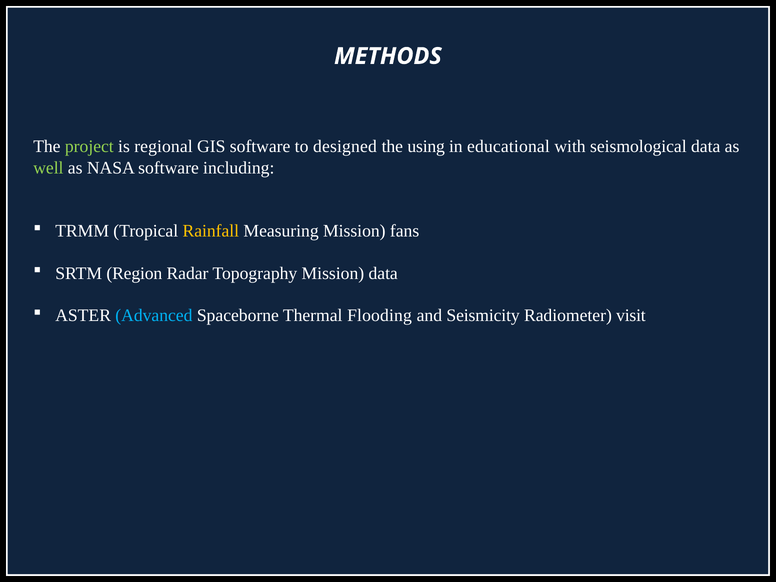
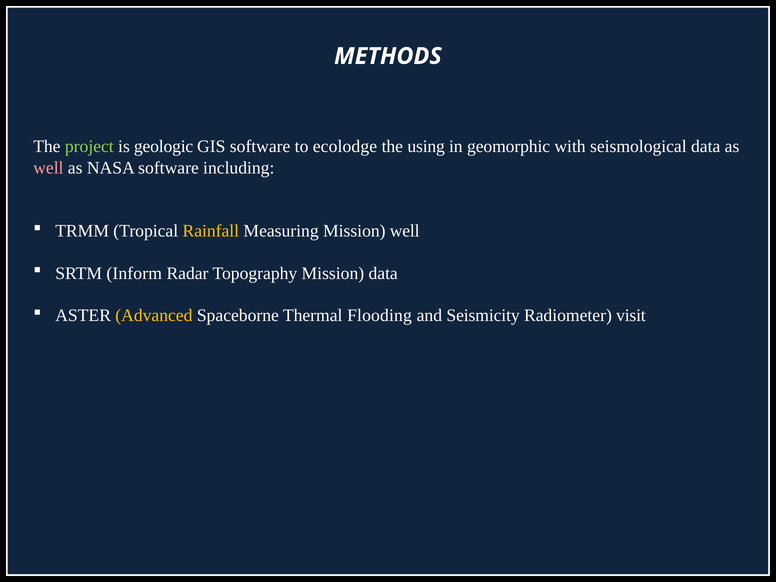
regional: regional -> geologic (164, 147)
designed: designed -> ecolodge (345, 147)
educational: educational -> geomorphic (509, 147)
well colour: light green -> pink (48, 168)
Mission fans: fans -> well (405, 231)
Region: Region -> Inform (134, 273)
Advanced colour: light blue -> yellow (154, 316)
